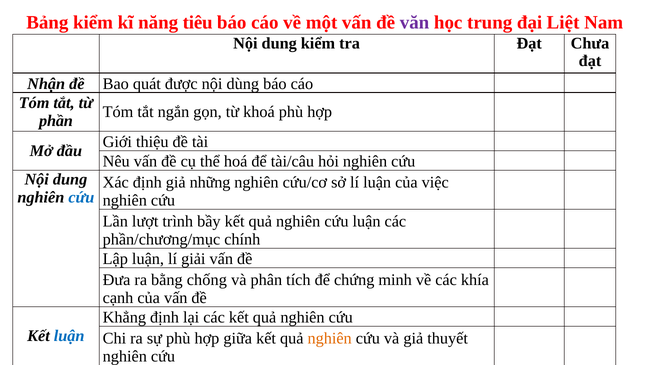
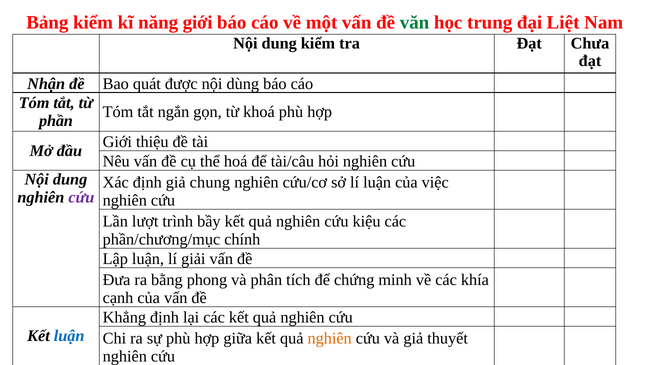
năng tiêu: tiêu -> giới (198, 22)
văn colour: purple -> green (415, 22)
những: những -> chung (210, 183)
cứu colour: blue -> purple (81, 198)
cứu luận: luận -> kiệu (367, 222)
chống: chống -> phong (207, 280)
